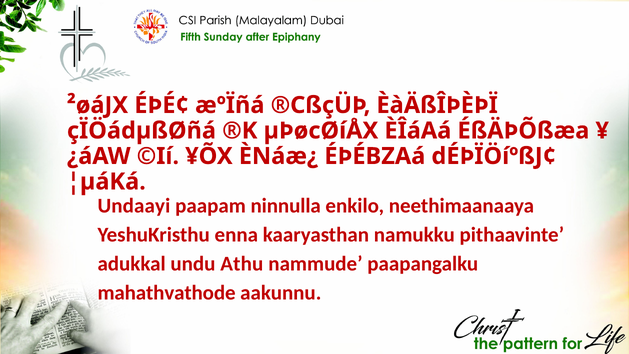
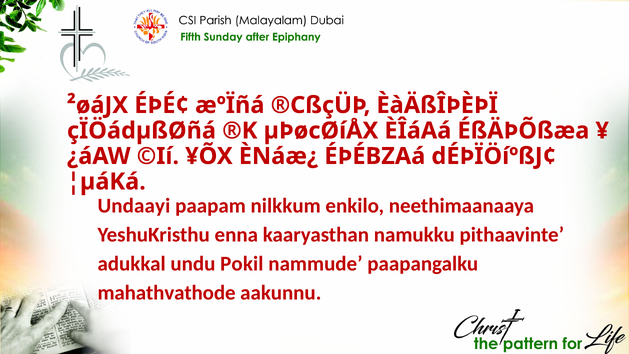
ninnulla: ninnulla -> nilkkum (286, 206)
Athu: Athu -> Pokil (242, 264)
